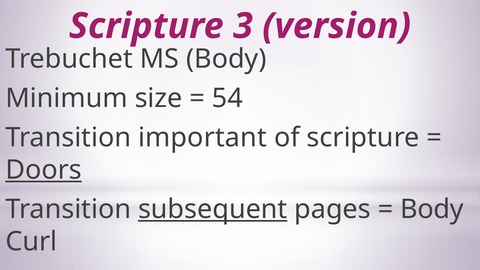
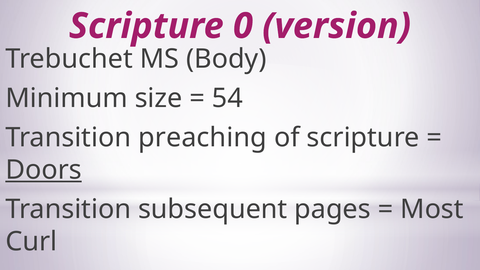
3: 3 -> 0 (243, 26)
important: important -> preaching (202, 137)
subsequent underline: present -> none (213, 209)
Body: Body -> Most (432, 209)
